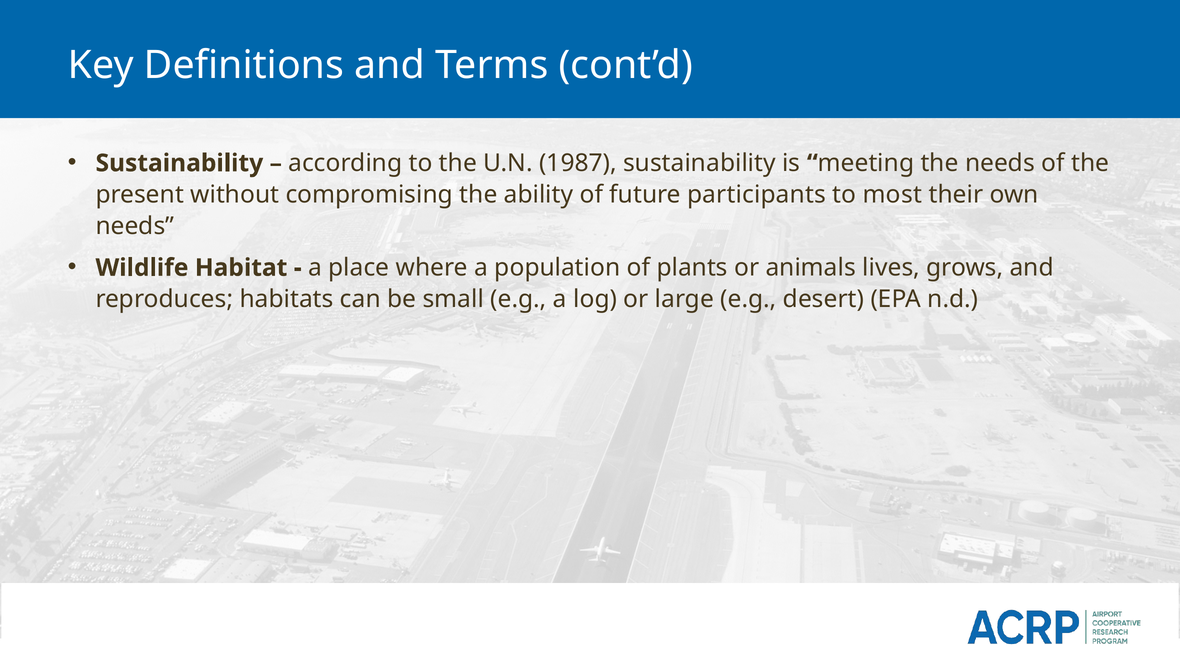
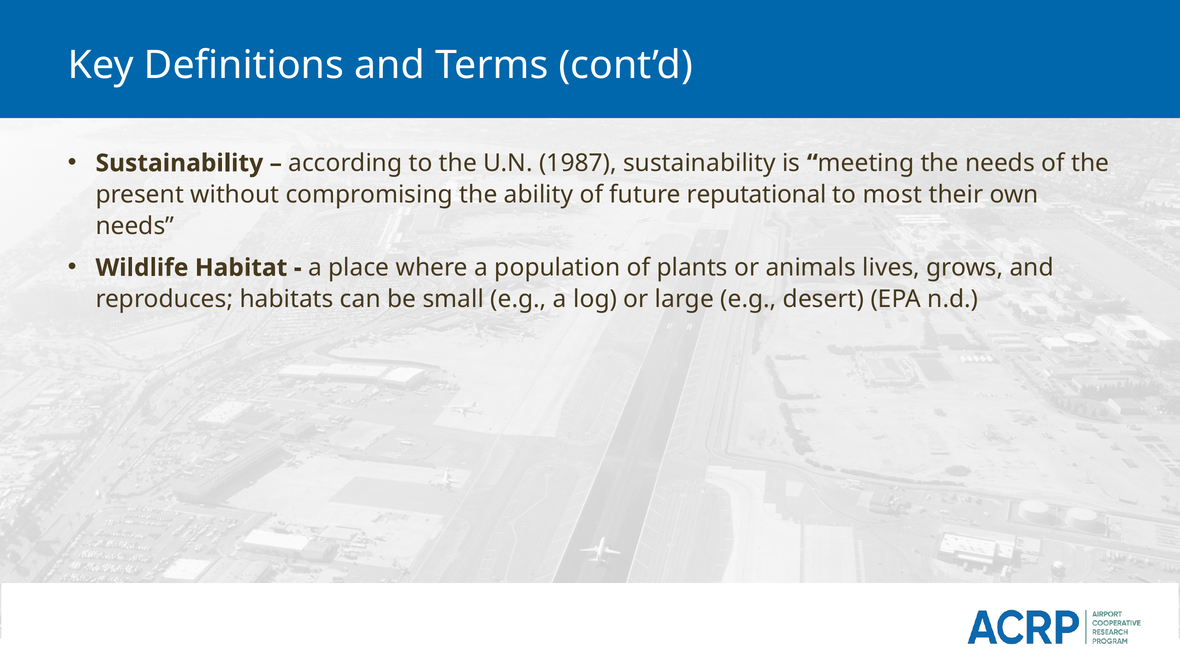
participants: participants -> reputational (757, 195)
